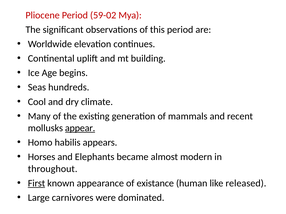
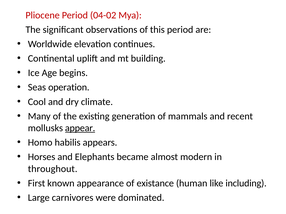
59-02: 59-02 -> 04-02 (103, 15)
hundreds: hundreds -> operation (69, 88)
First underline: present -> none (37, 184)
released: released -> including (246, 184)
